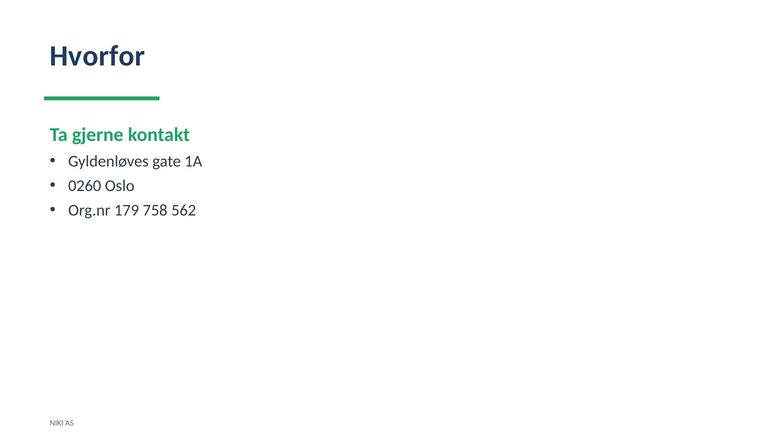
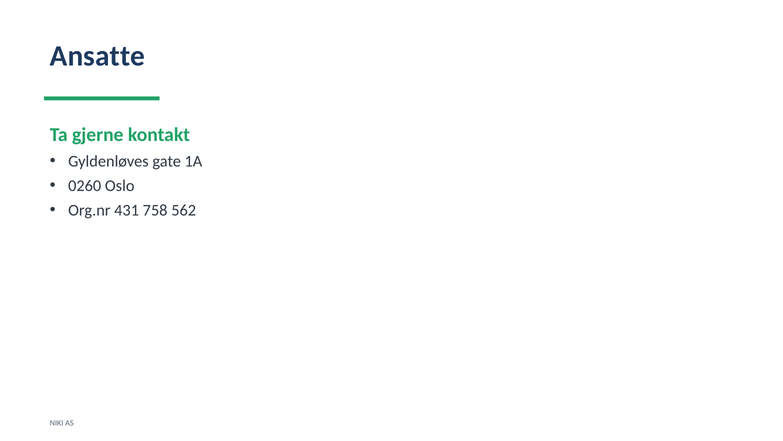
Hvorfor: Hvorfor -> Ansatte (97, 56)
179: 179 -> 431 (127, 210)
